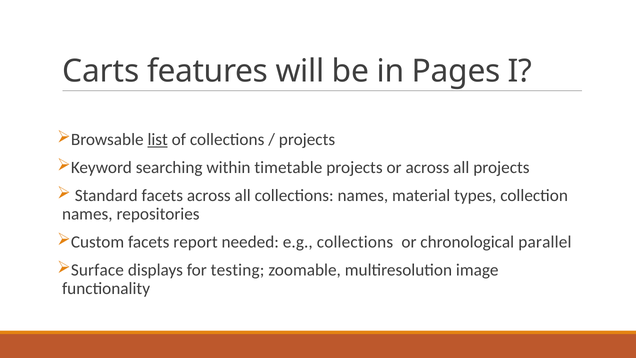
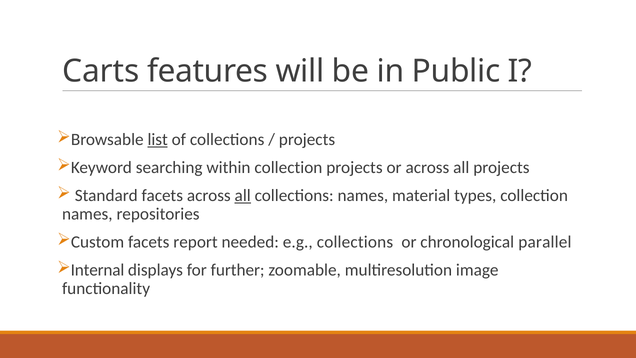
Pages: Pages -> Public (456, 71)
within timetable: timetable -> collection (288, 167)
all underline: none -> present (243, 195)
Surface: Surface -> Internal (98, 270)
testing: testing -> further (238, 270)
